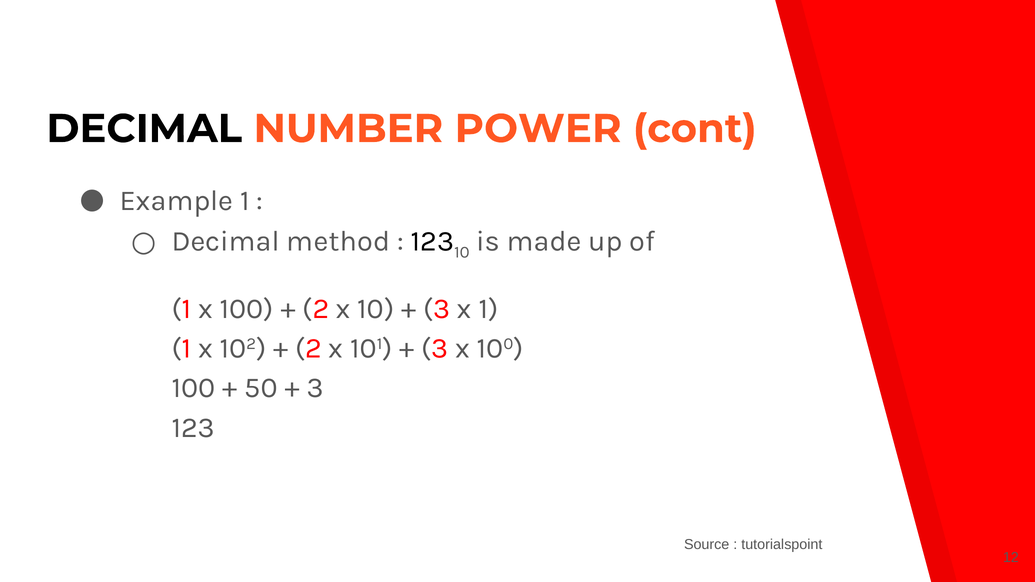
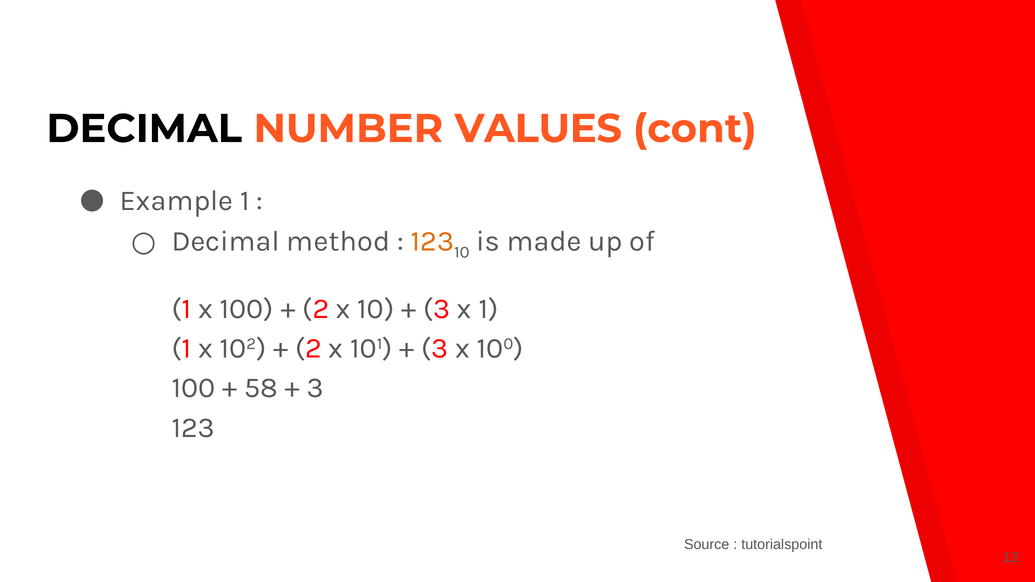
POWER: POWER -> VALUES (538, 129)
123 colour: black -> orange (432, 241)
50: 50 -> 58 (261, 388)
